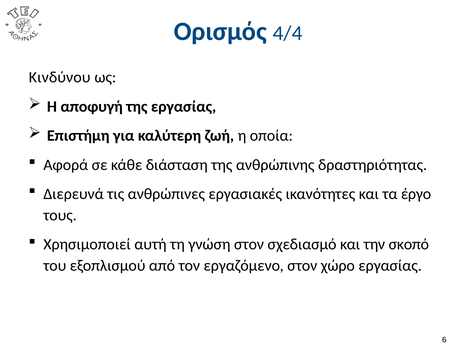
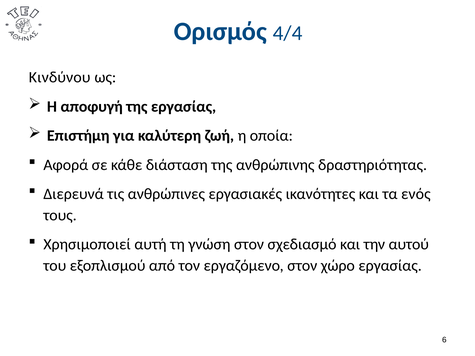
έργο: έργο -> ενός (416, 194)
σκοπό: σκοπό -> αυτού (409, 245)
